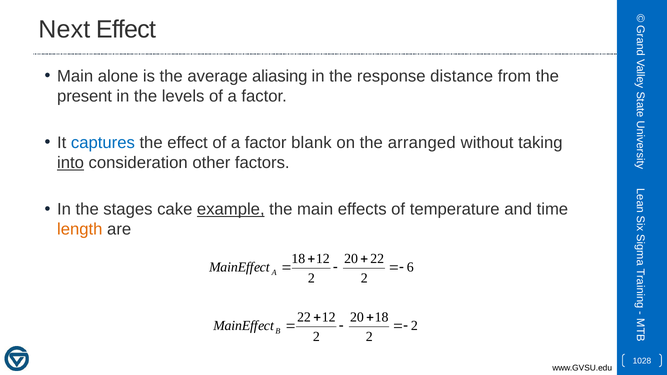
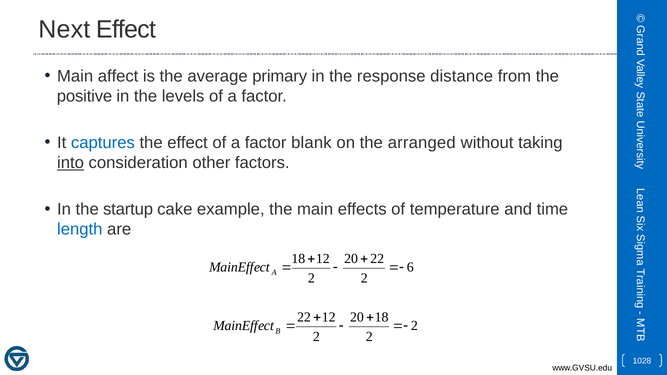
alone: alone -> affect (118, 76)
aliasing: aliasing -> primary (280, 76)
present: present -> positive (85, 96)
stages: stages -> startup (128, 210)
example underline: present -> none (231, 210)
length colour: orange -> blue (80, 230)
